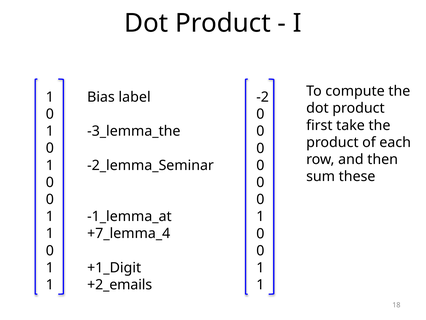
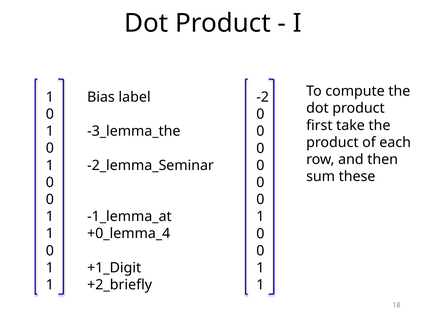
+7_lemma_4: +7_lemma_4 -> +0_lemma_4 (129, 233)
+2_emails: +2_emails -> +2_briefly (120, 284)
